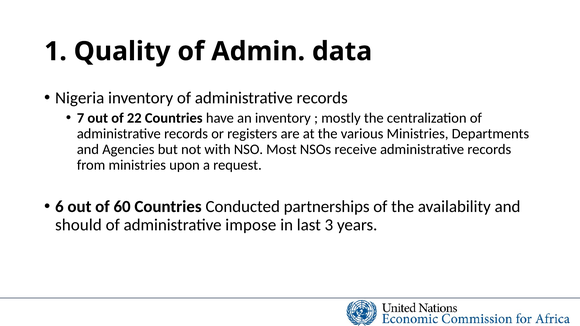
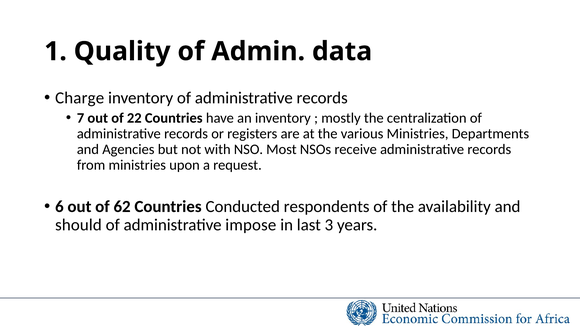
Nigeria: Nigeria -> Charge (80, 98)
60: 60 -> 62 (122, 207)
partnerships: partnerships -> respondents (327, 207)
